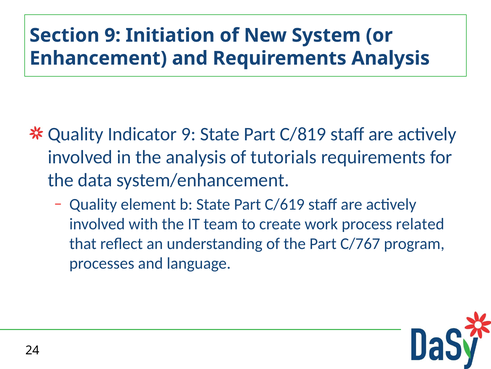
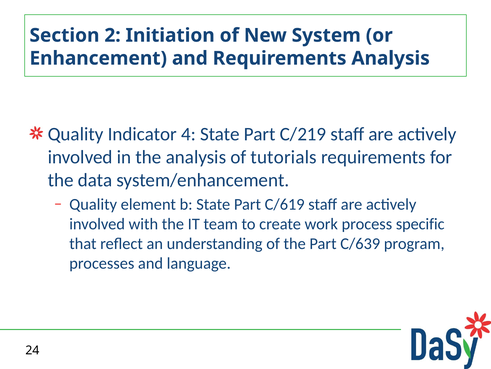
Section 9: 9 -> 2 (113, 35)
Indicator 9: 9 -> 4 (188, 134)
C/819: C/819 -> C/219 (303, 134)
related: related -> specific (420, 224)
C/767: C/767 -> C/639 (360, 243)
